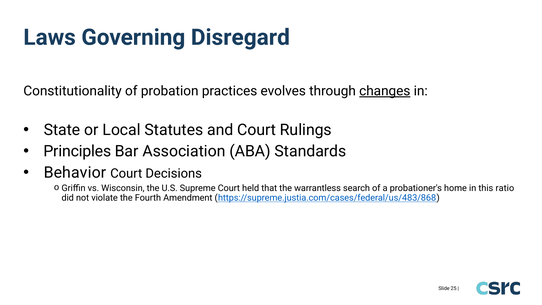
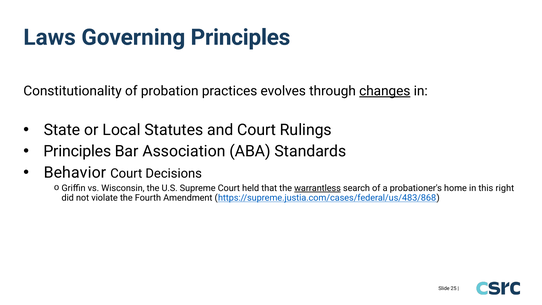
Governing Disregard: Disregard -> Principles (240, 37)
warrantless underline: none -> present (318, 188)
ratio: ratio -> right (505, 188)
